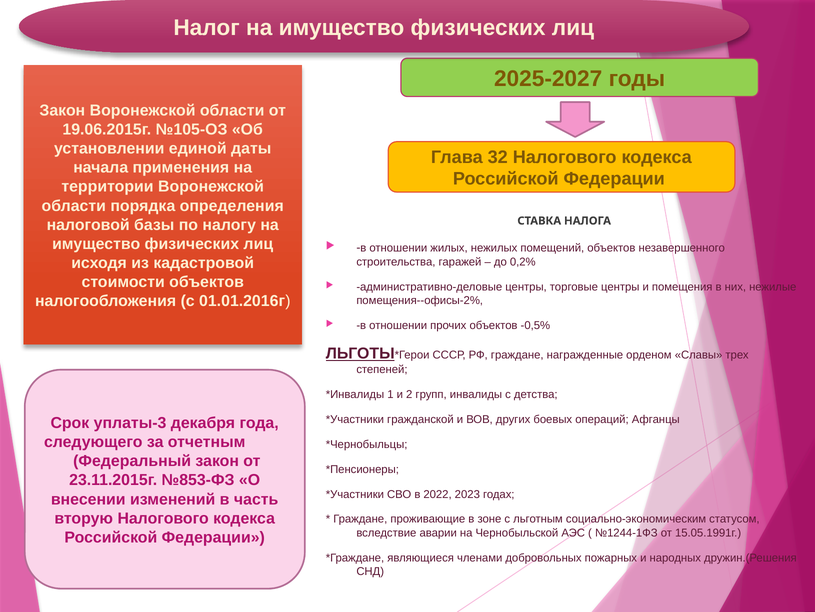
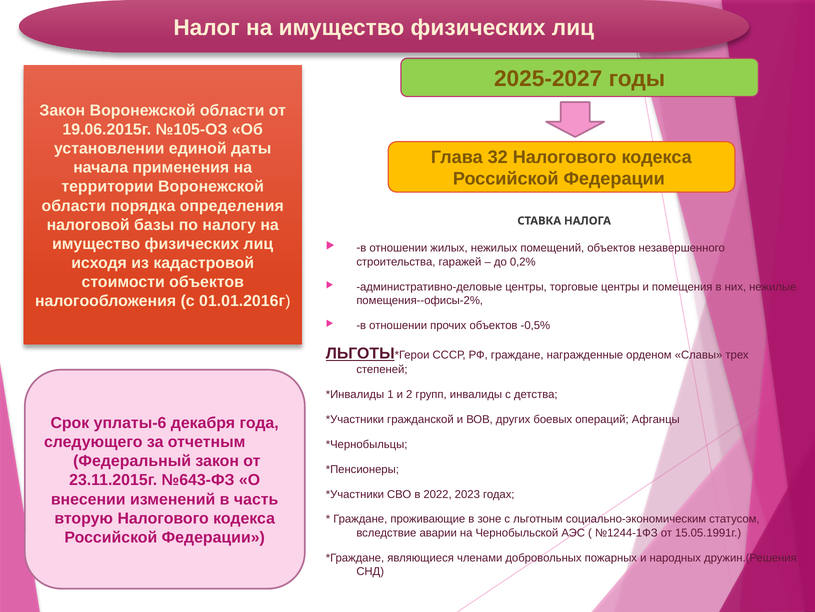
уплаты-3: уплаты-3 -> уплаты-6 (130, 423)
№853-ФЗ: №853-ФЗ -> №643-ФЗ (198, 480)
